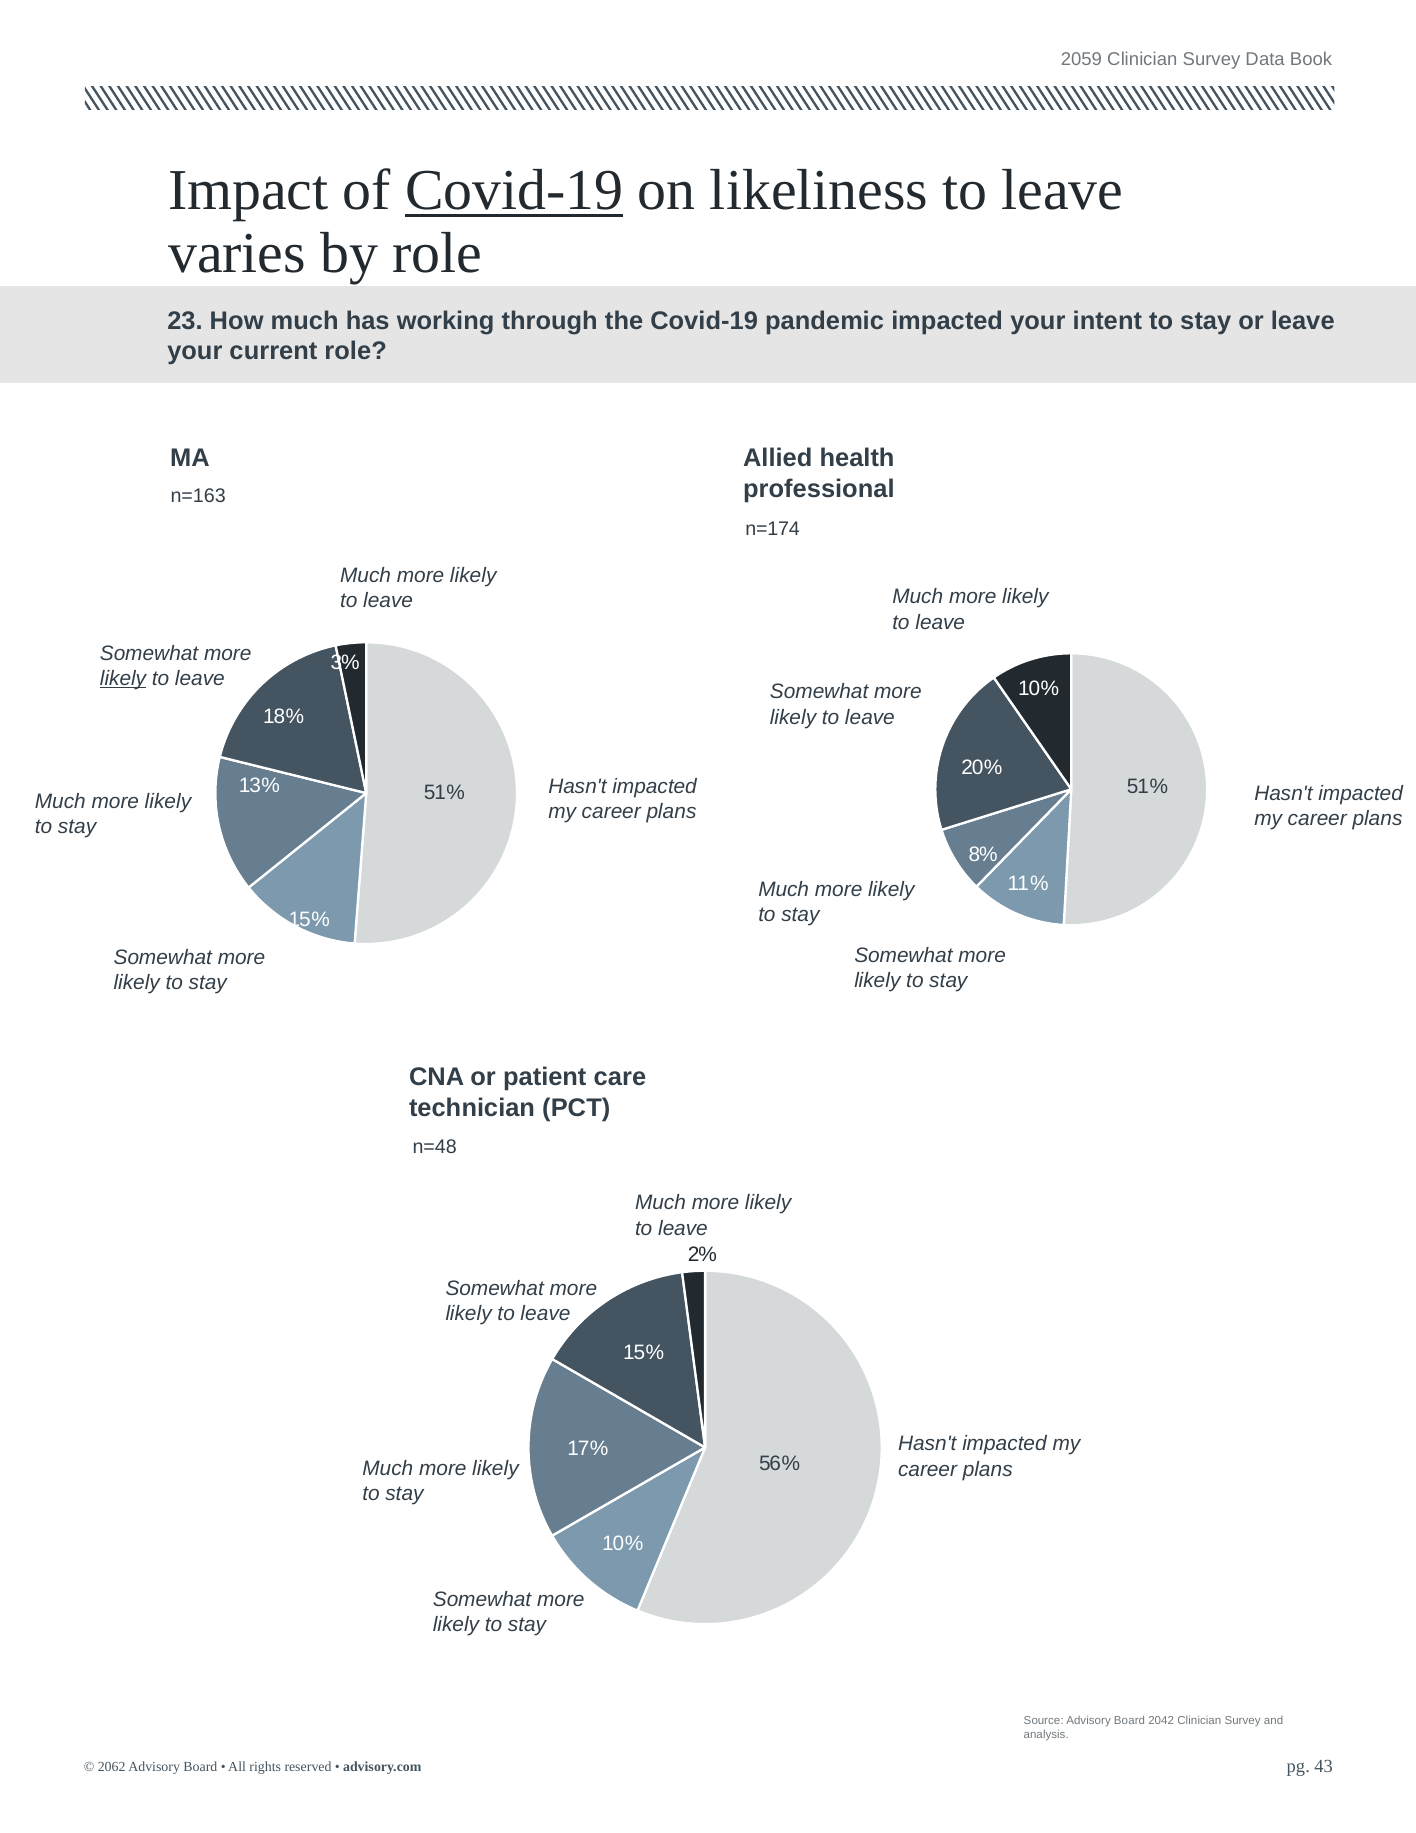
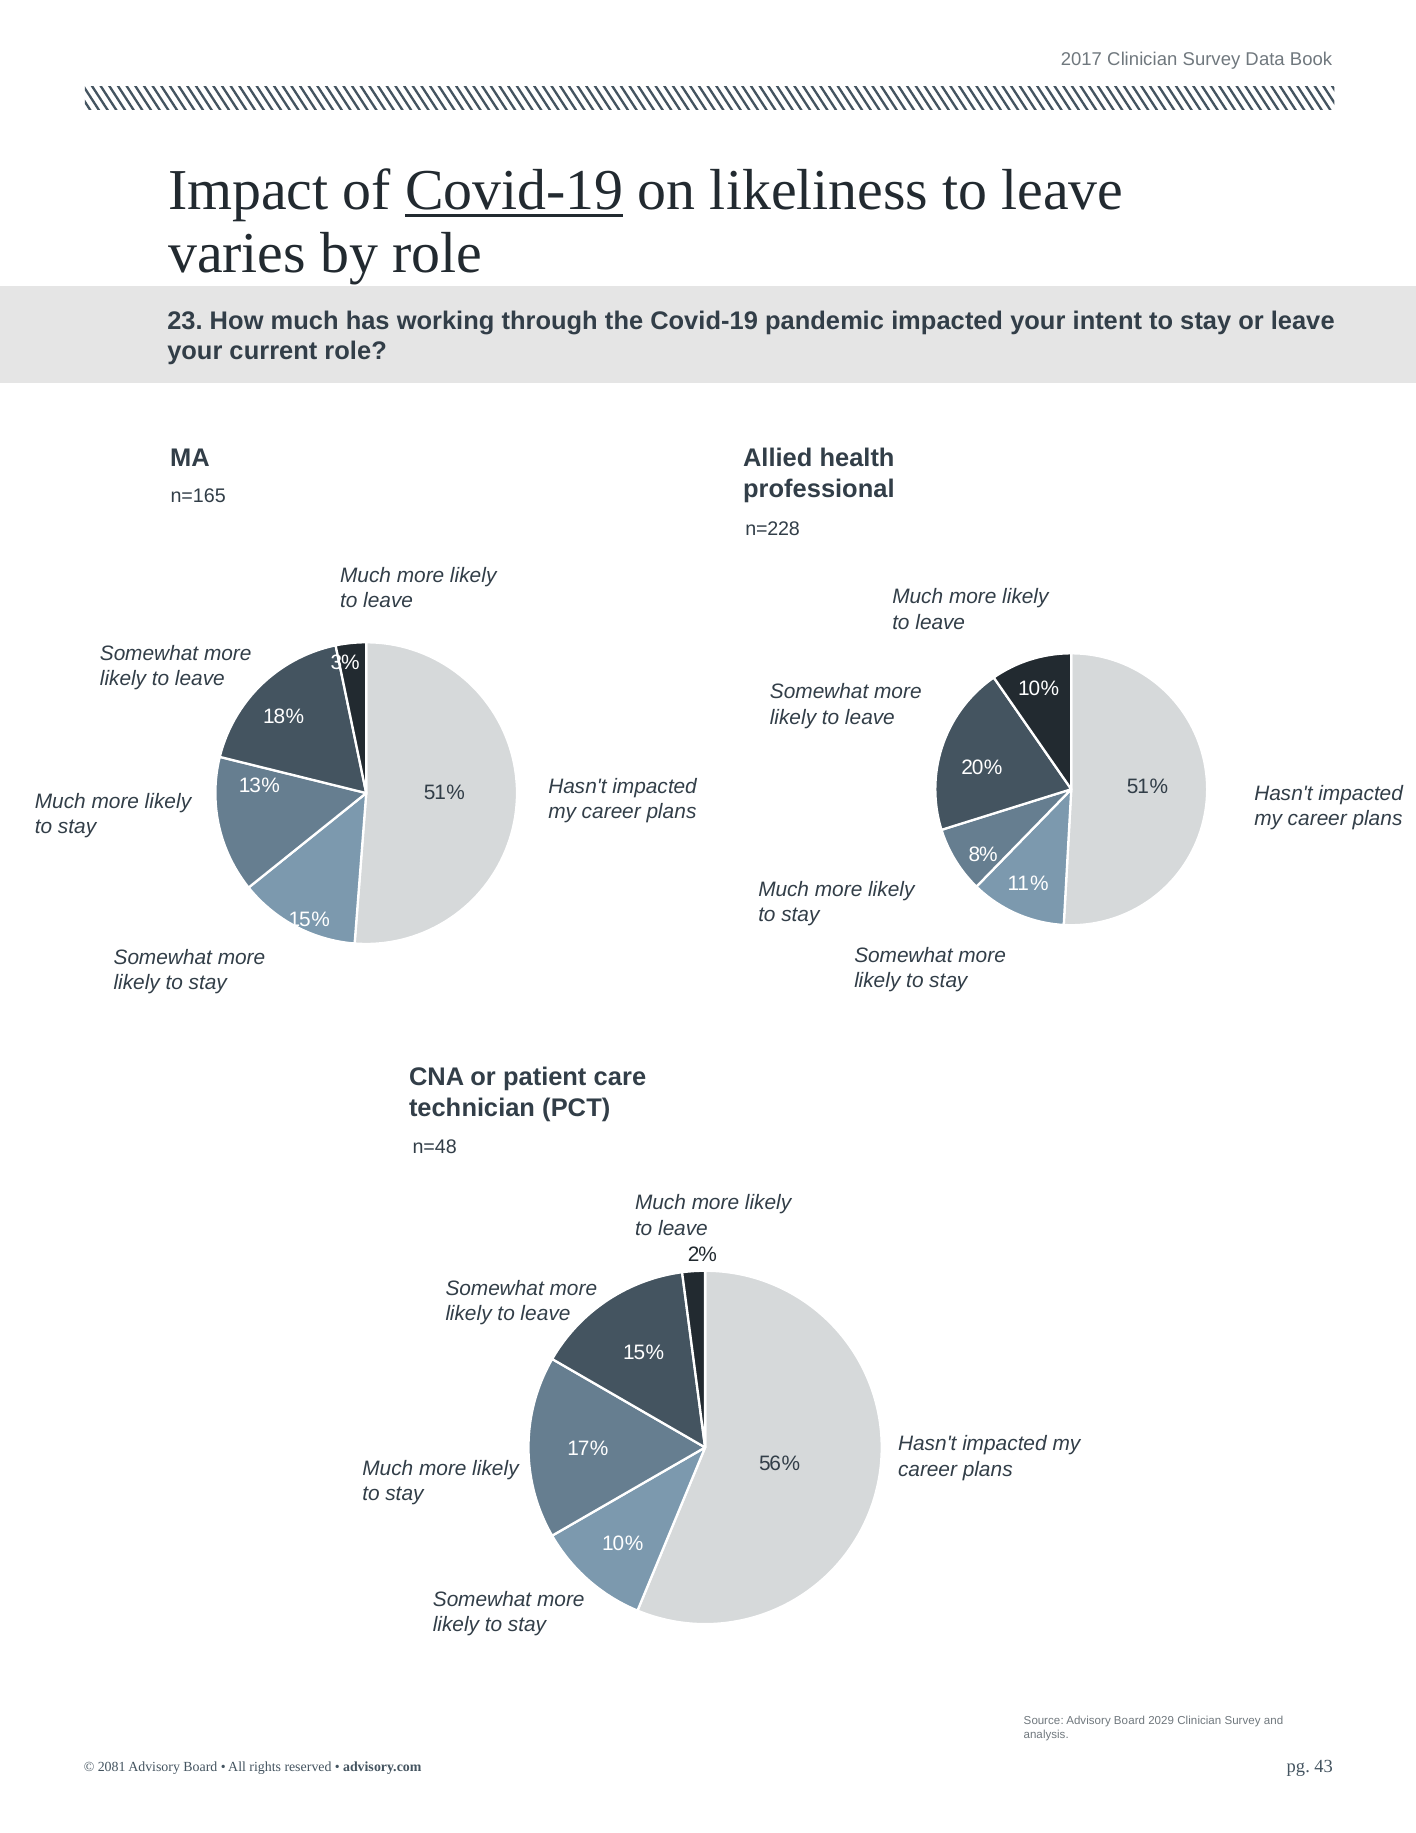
2059: 2059 -> 2017 (1081, 60)
n=163: n=163 -> n=165 (198, 496)
n=174: n=174 -> n=228 (773, 529)
likely underline: present -> none (123, 678)
2042: 2042 -> 2029 (1161, 1720)
2062: 2062 -> 2081 (112, 1767)
